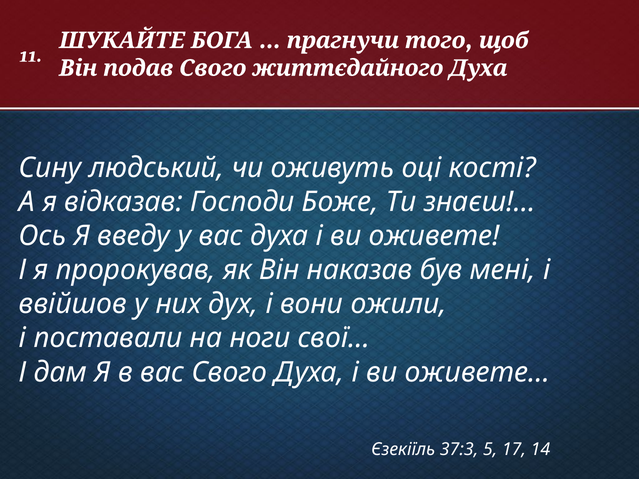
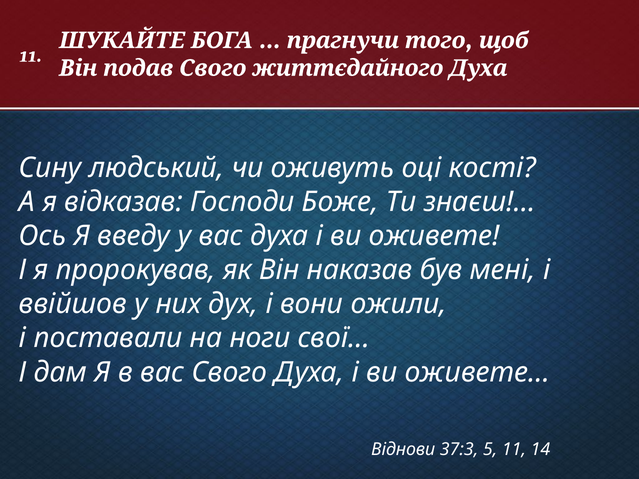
Єзекіїль: Єзекіїль -> Віднови (403, 449)
5 17: 17 -> 11 (514, 449)
